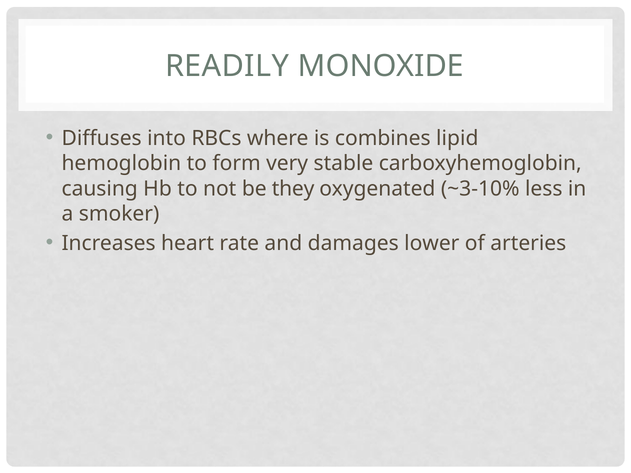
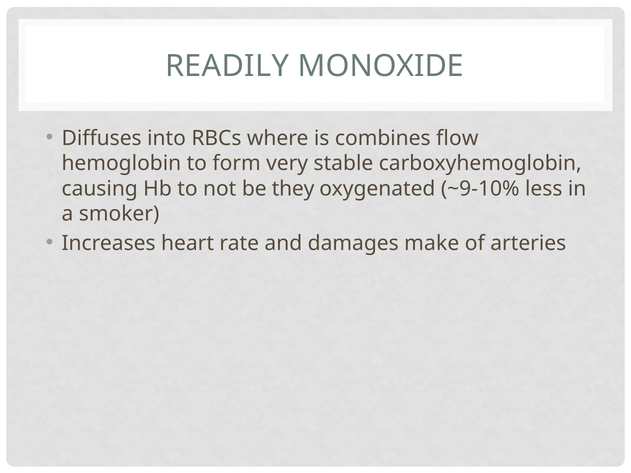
lipid: lipid -> flow (457, 138)
~3-10%: ~3-10% -> ~9-10% (480, 189)
lower: lower -> make (432, 243)
